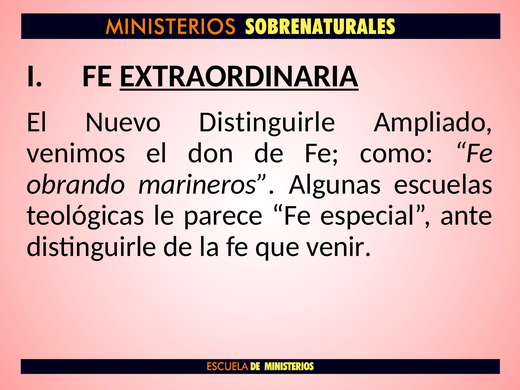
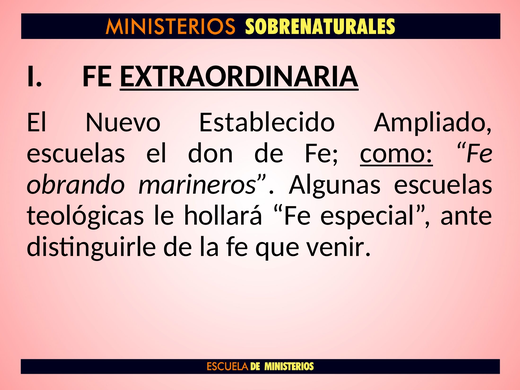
Nuevo Distinguirle: Distinguirle -> Establecido (267, 122)
venimos: venimos -> escuelas (76, 153)
como underline: none -> present (397, 153)
parece: parece -> hollará (223, 215)
